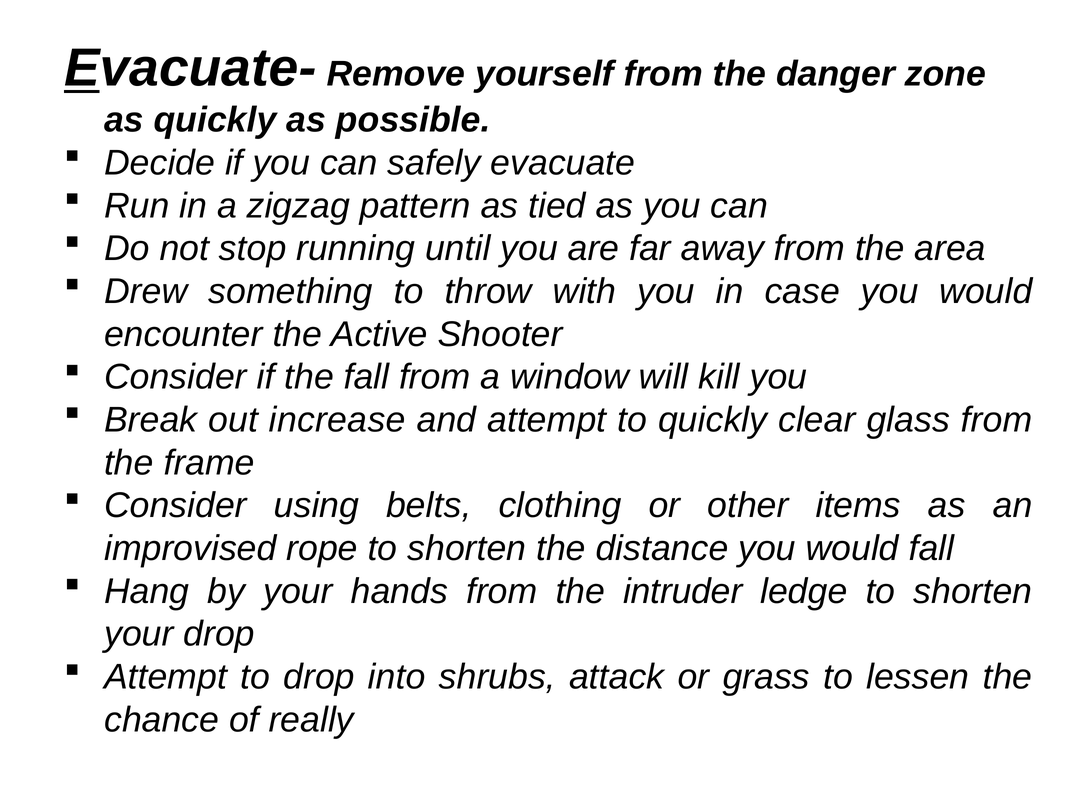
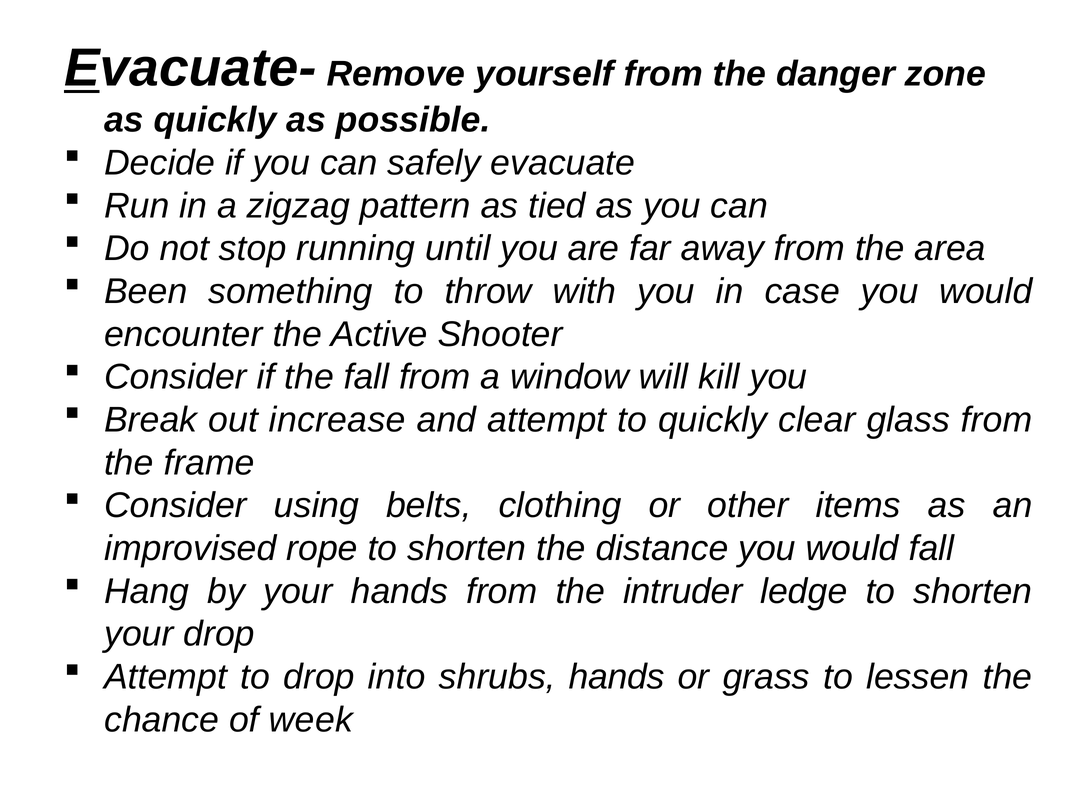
Drew: Drew -> Been (146, 291)
shrubs attack: attack -> hands (617, 676)
really: really -> week (311, 719)
